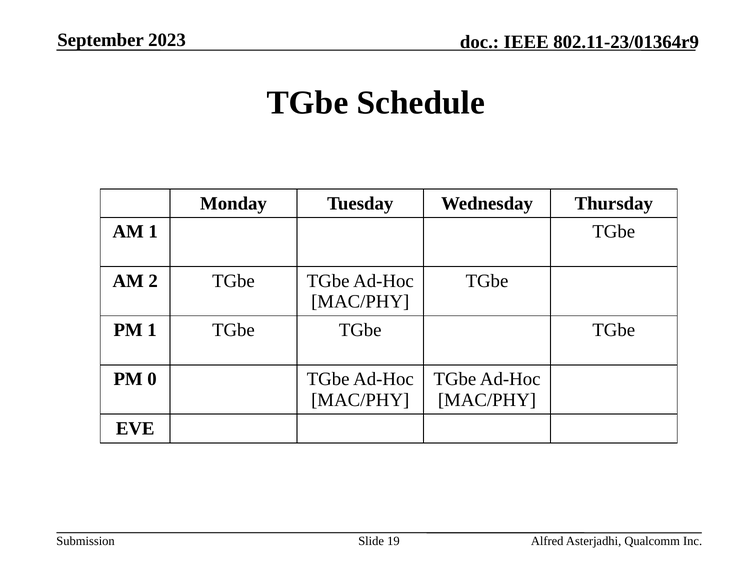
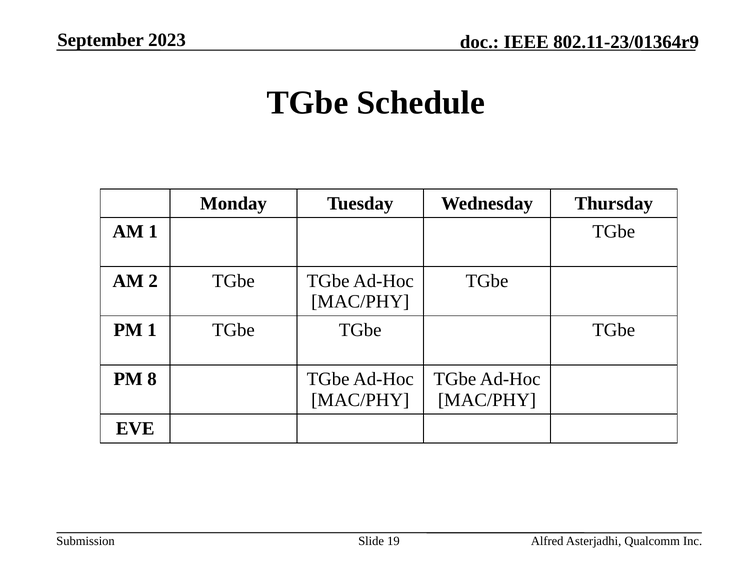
0: 0 -> 8 (152, 379)
